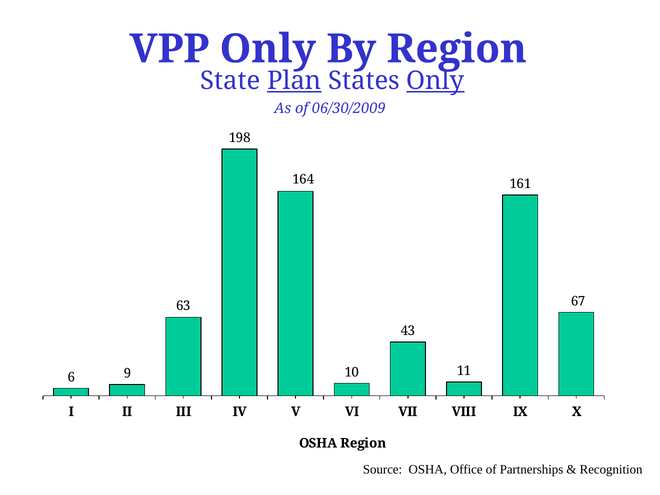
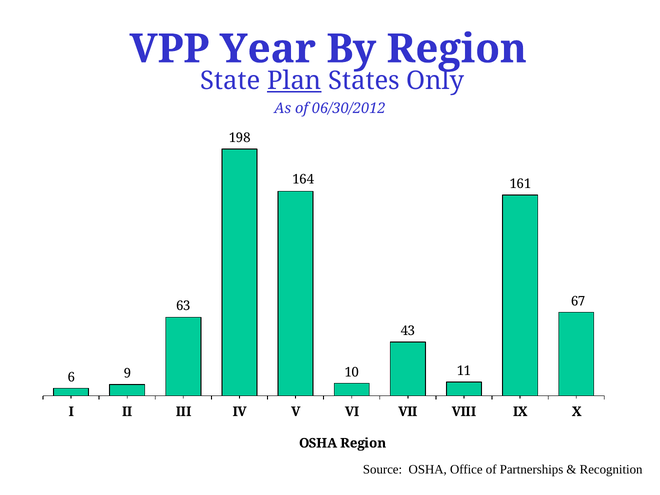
VPP Only: Only -> Year (268, 49)
Only underline: present -> none (435, 81)
06/30/2009: 06/30/2009 -> 06/30/2012 (349, 108)
